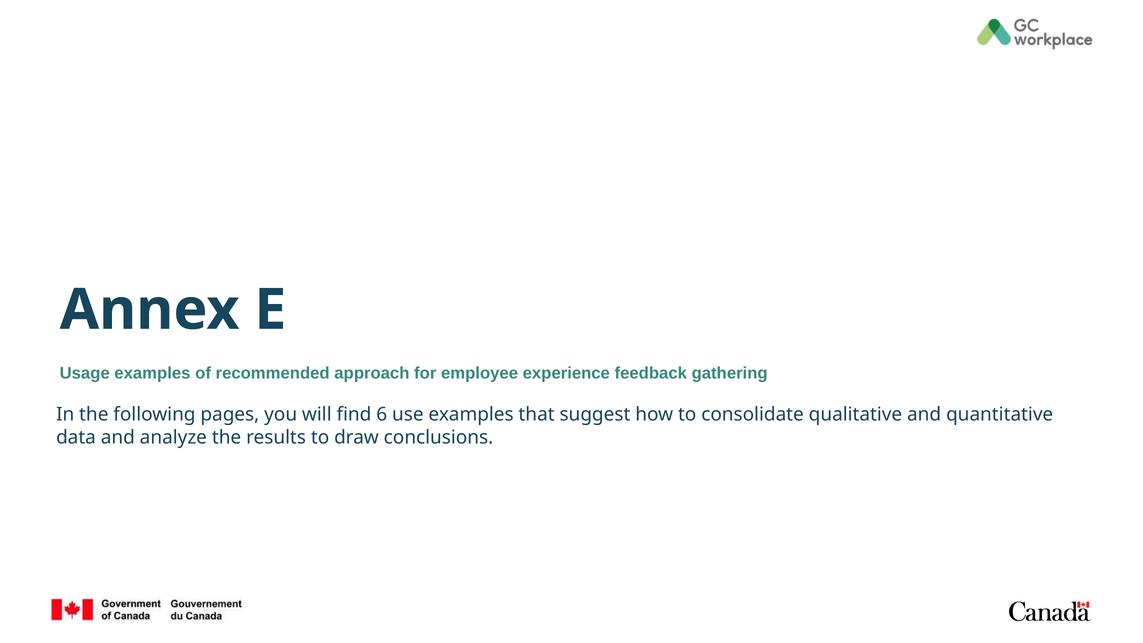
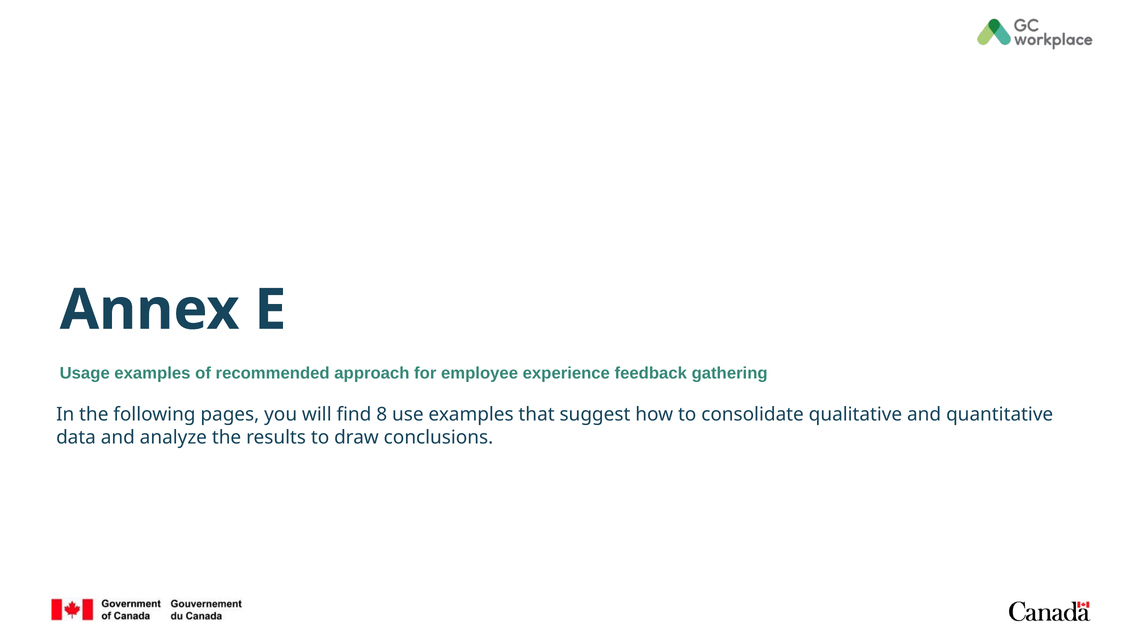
6: 6 -> 8 (382, 414)
